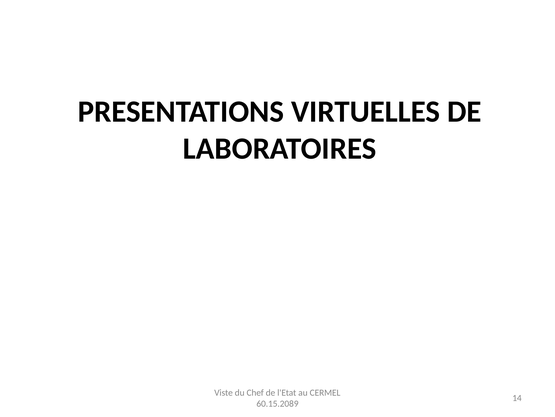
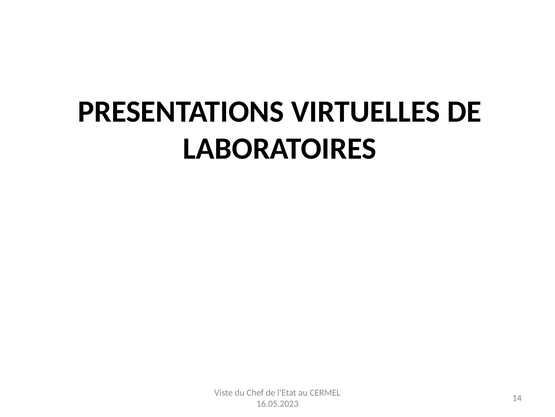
60.15.2089: 60.15.2089 -> 16.05.2023 (277, 403)
